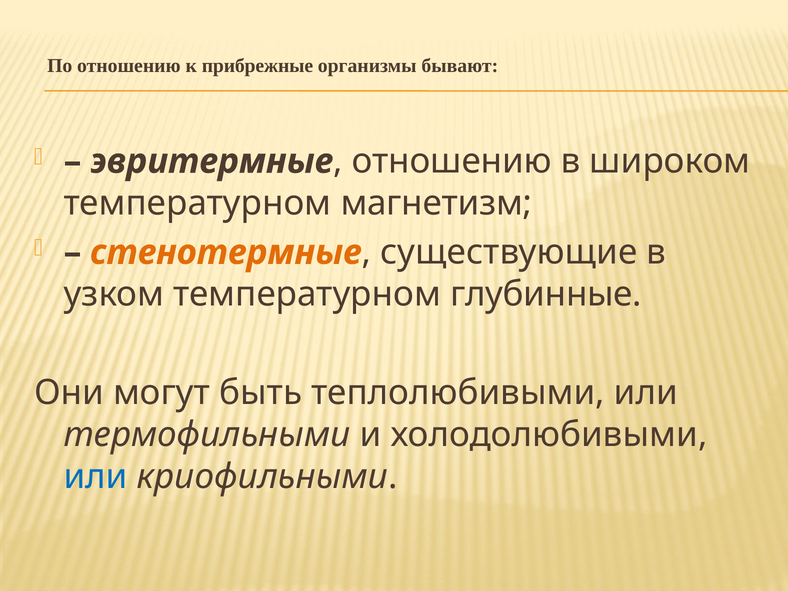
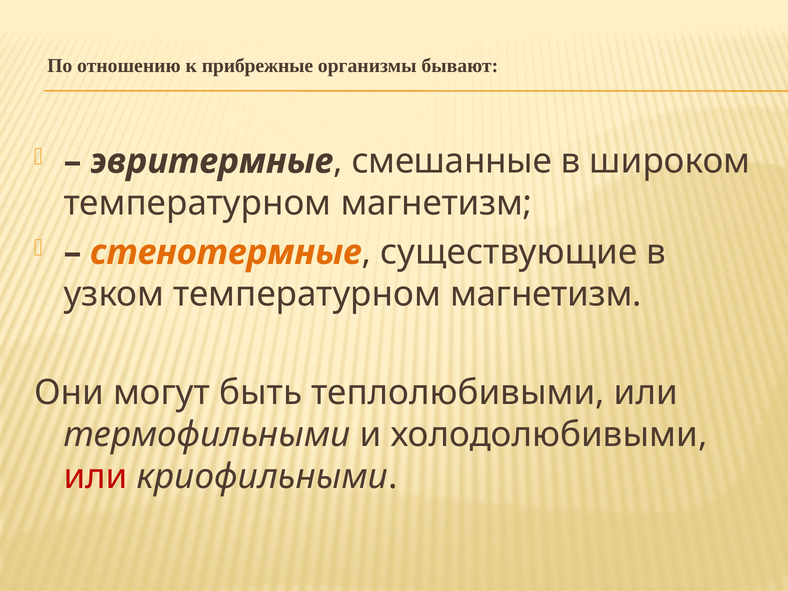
отношению: отношению -> смешанные (452, 161)
узком температурном глубинные: глубинные -> магнетизм (546, 294)
или colour: blue -> red (96, 477)
